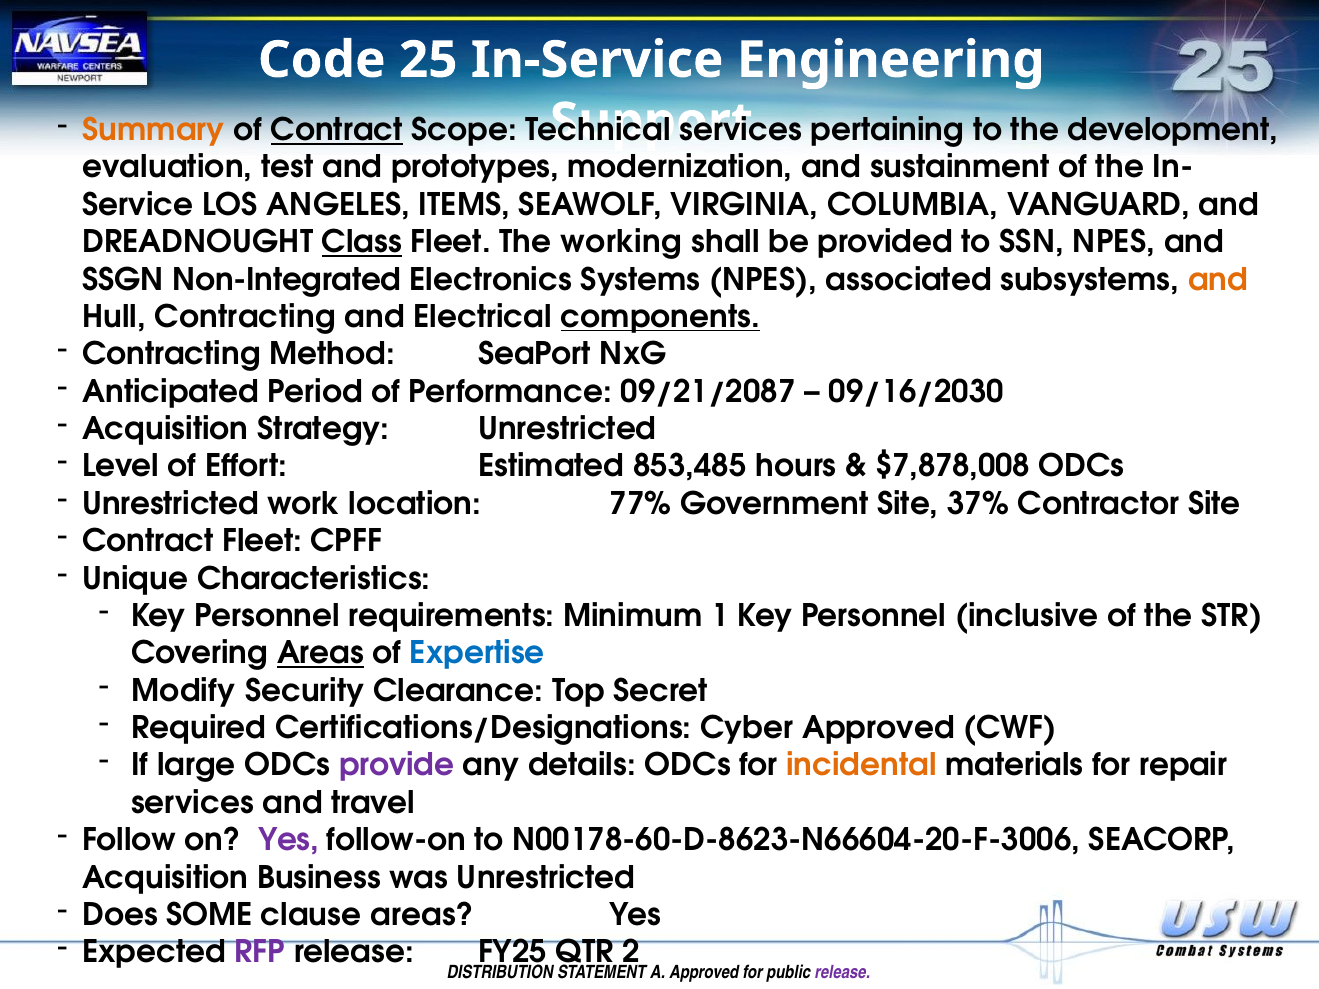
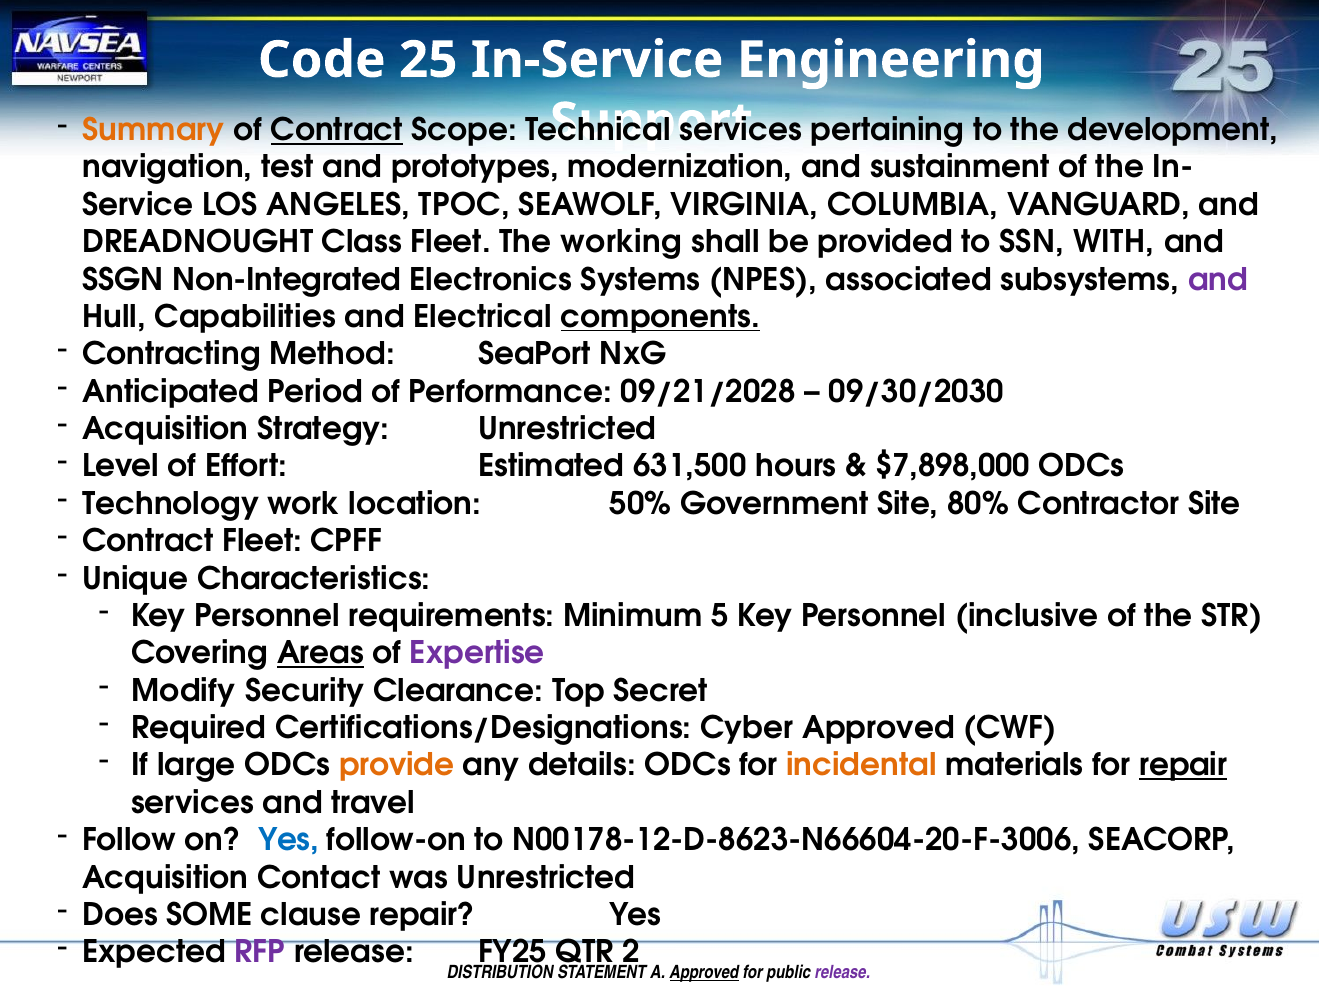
evaluation: evaluation -> navigation (167, 168)
ITEMS: ITEMS -> TPOC (464, 205)
Class underline: present -> none (362, 242)
SSN NPES: NPES -> WITH (1114, 242)
and colour: orange -> purple (1218, 280)
Hull Contracting: Contracting -> Capabilities (245, 317)
09/21/2087: 09/21/2087 -> 09/21/2028 (708, 392)
09/16/2030: 09/16/2030 -> 09/30/2030 (916, 392)
853,485: 853,485 -> 631,500 (690, 467)
$7,878,008: $7,878,008 -> $7,898,000 (953, 467)
Unrestricted: Unrestricted -> Technology (171, 504)
77%: 77% -> 50% (641, 504)
37%: 37% -> 80% (978, 504)
1: 1 -> 5 (720, 616)
Expertise colour: blue -> purple (477, 654)
provide colour: purple -> orange (397, 766)
repair underline: none -> present (1183, 766)
Yes colour: purple -> blue (288, 841)
N00178-60-D-8623-N66604-20-F-3006: N00178-60-D-8623-N66604-20-F-3006 -> N00178-12-D-8623-N66604-20-F-3006 (796, 841)
Business: Business -> Contact (319, 878)
clause areas: areas -> repair (422, 915)
Approved underline: none -> present (704, 972)
